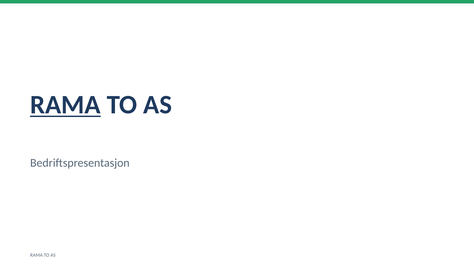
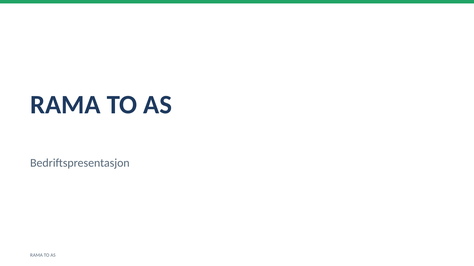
RAMA underline: present -> none (65, 105)
